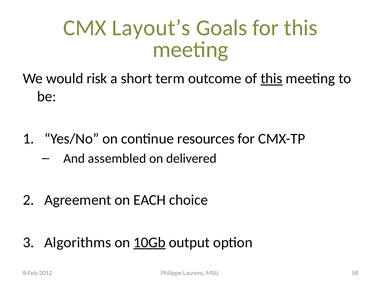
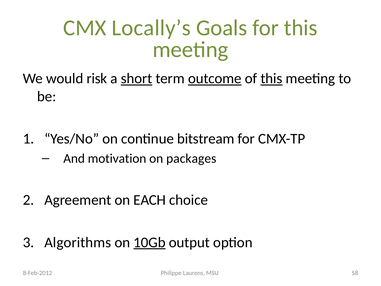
Layout’s: Layout’s -> Locally’s (151, 28)
short underline: none -> present (137, 79)
outcome underline: none -> present (215, 79)
resources: resources -> bitstream (206, 139)
assembled: assembled -> motivation (117, 158)
delivered: delivered -> packages (191, 158)
